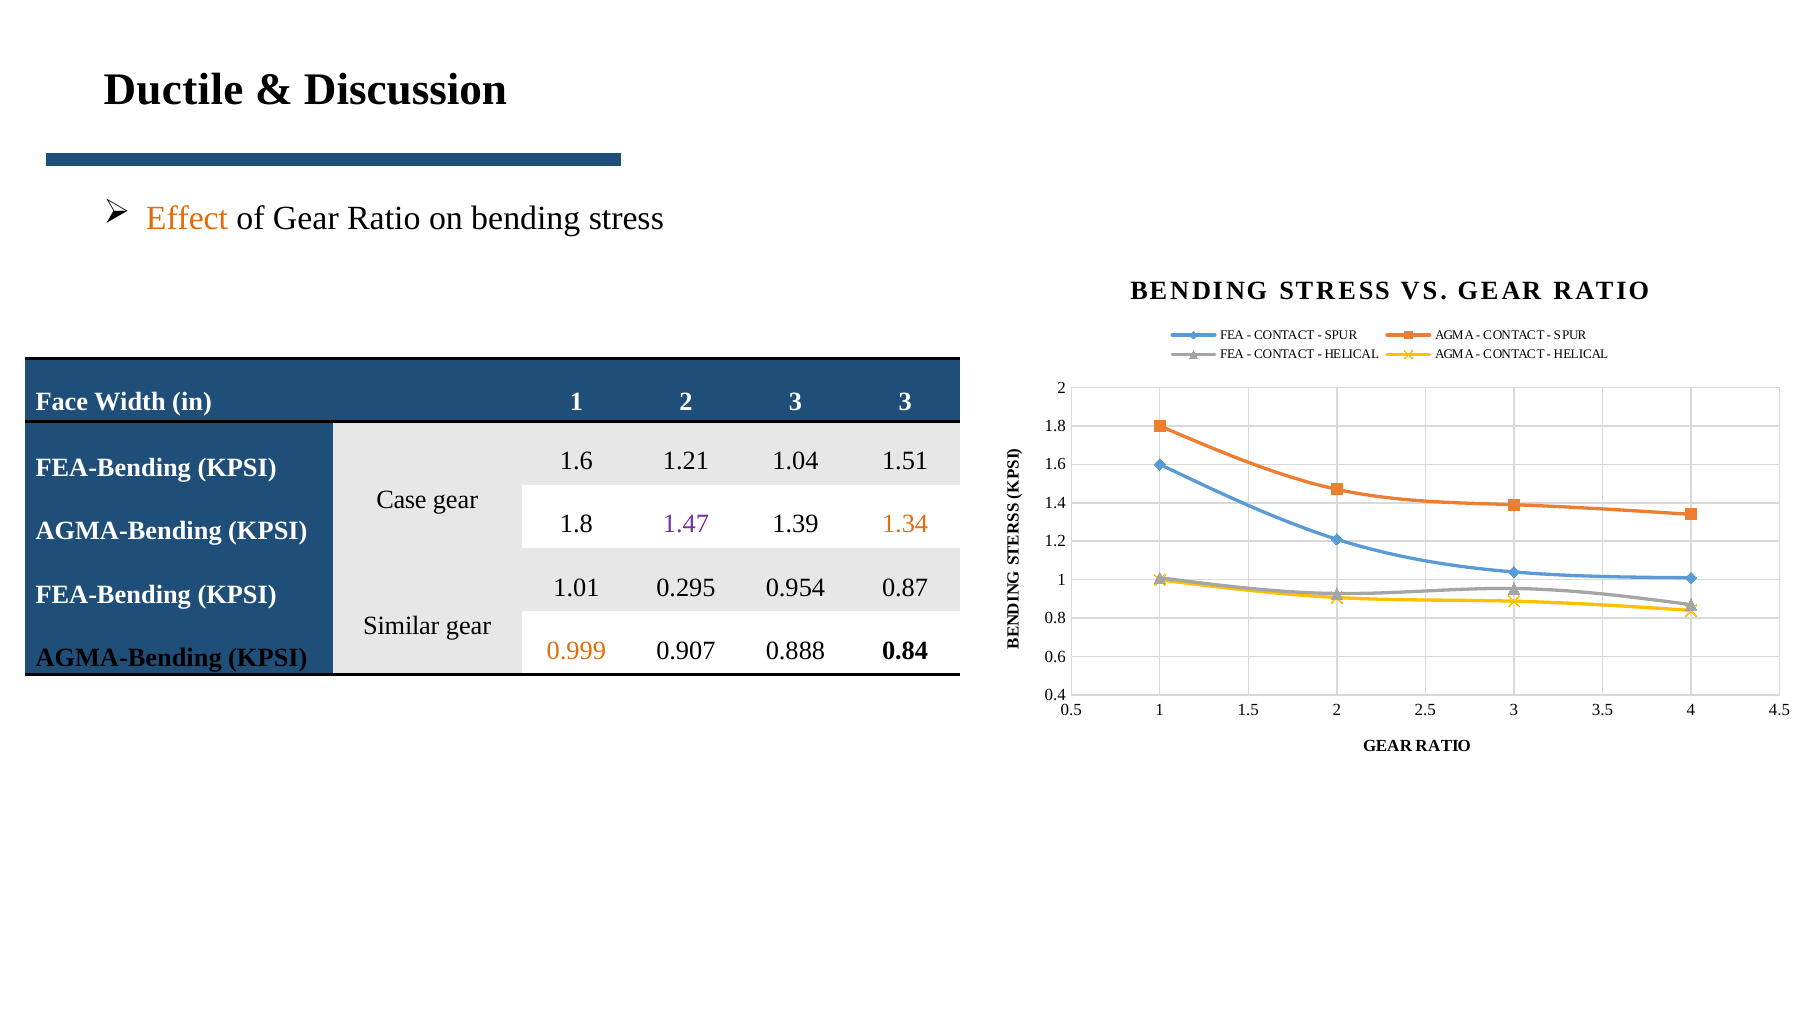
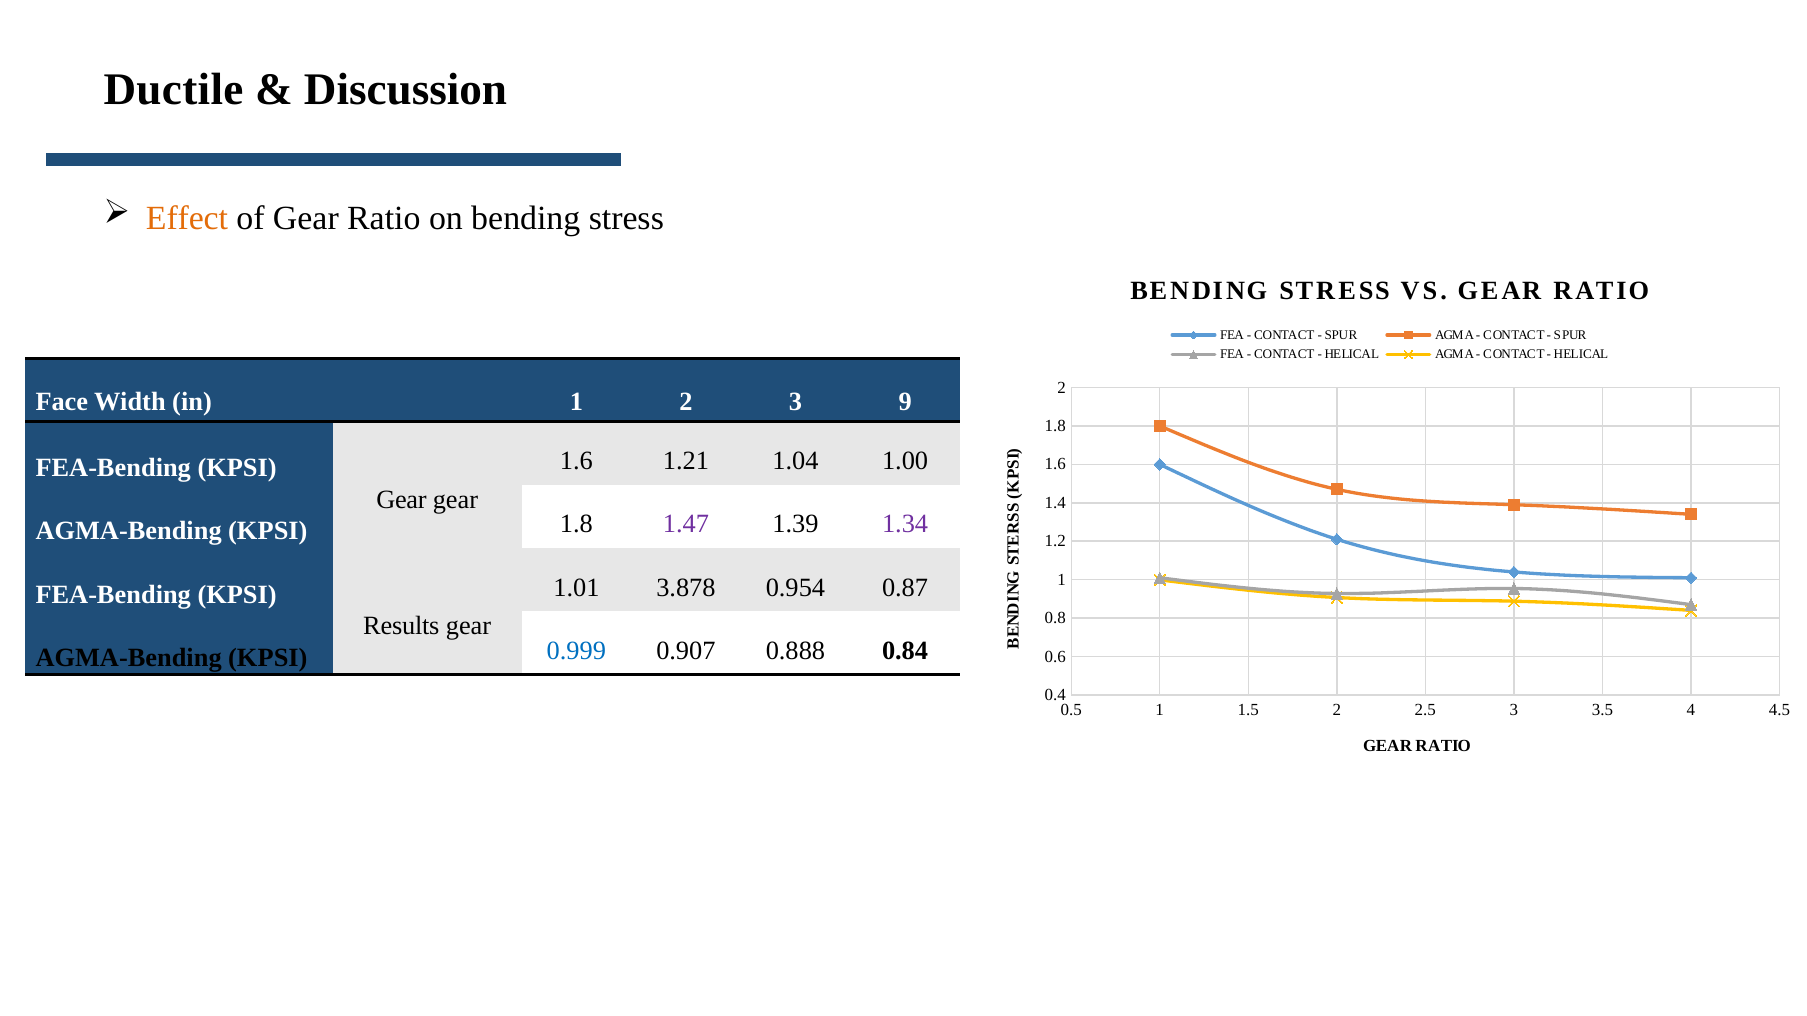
3 3: 3 -> 9 (905, 402)
1.51: 1.51 -> 1.00 (905, 461)
Case: Case -> Gear (401, 500)
1.34 colour: orange -> purple (905, 524)
0.295: 0.295 -> 3.878 (686, 588)
Similar: Similar -> Results (401, 627)
0.999 colour: orange -> blue (576, 651)
